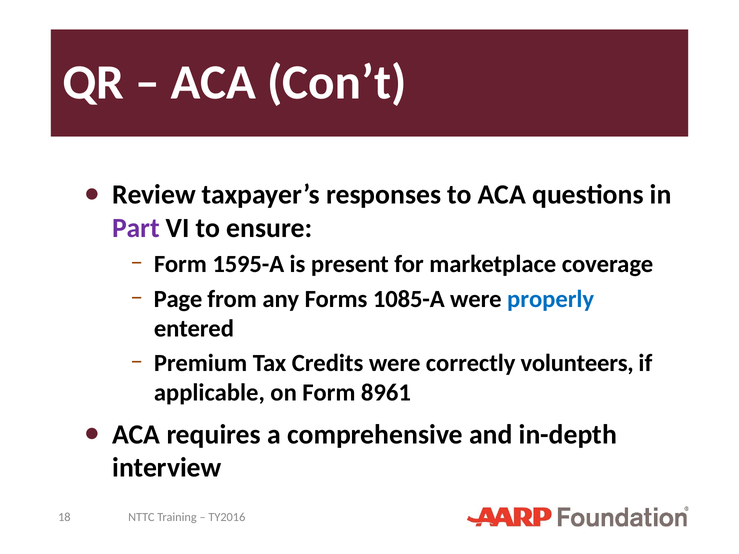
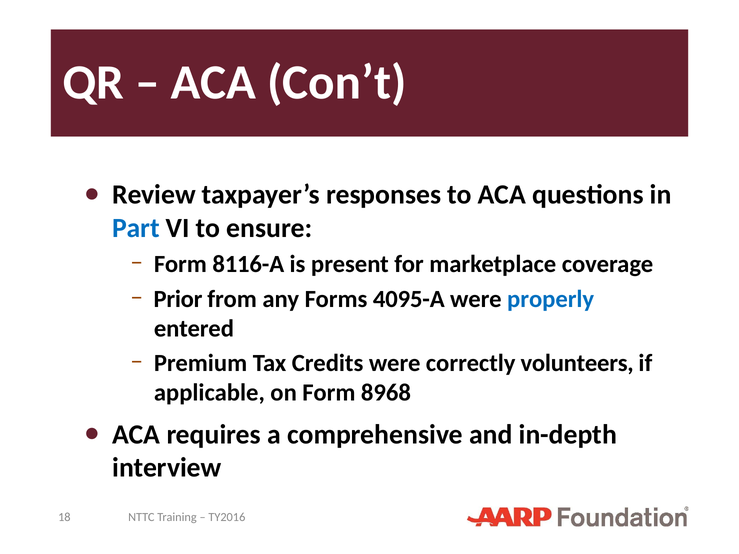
Part colour: purple -> blue (136, 228)
1595-A: 1595-A -> 8116-A (248, 264)
Page: Page -> Prior (178, 299)
1085-A: 1085-A -> 4095-A (409, 299)
8961: 8961 -> 8968 (386, 393)
